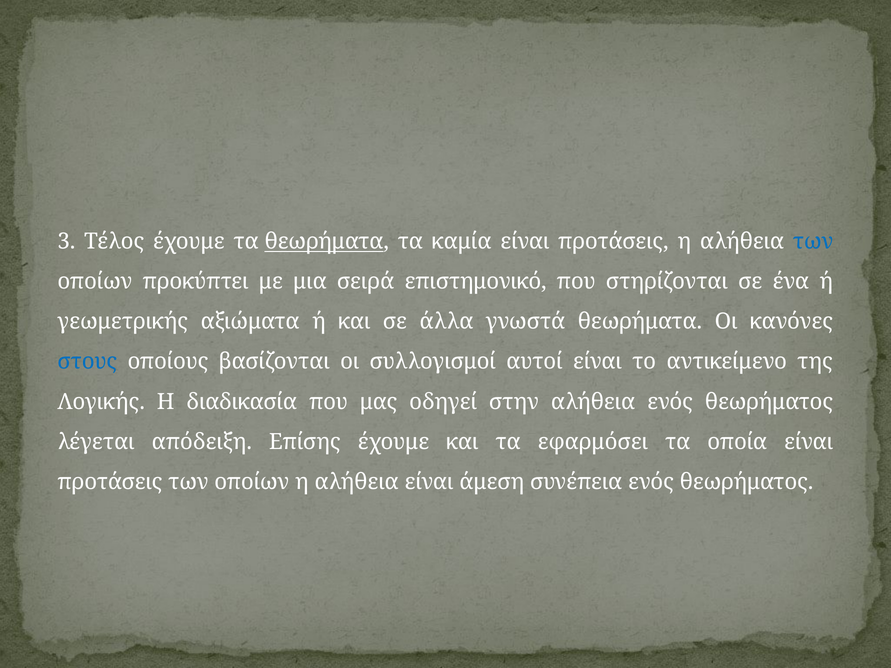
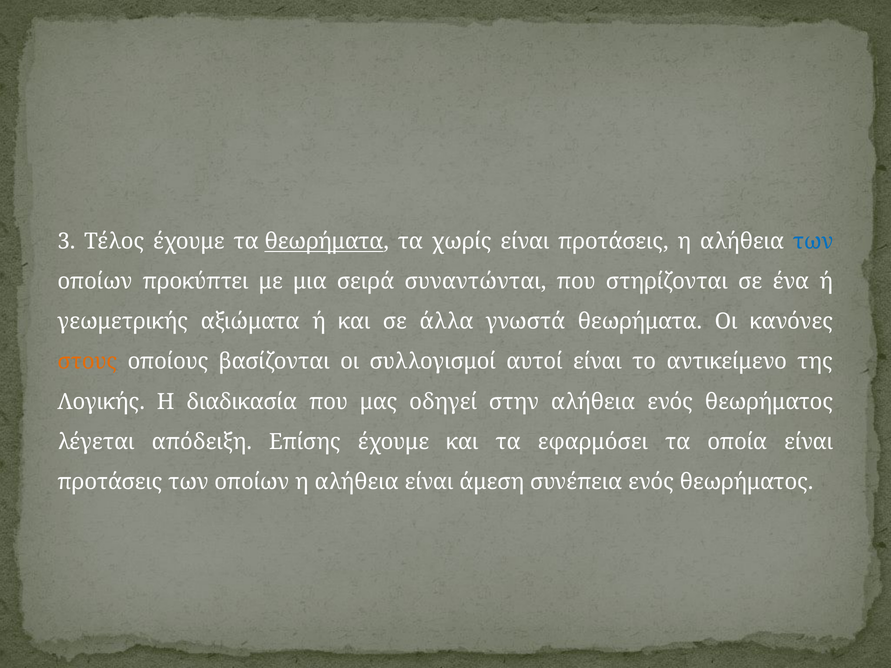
καμία: καμία -> χωρίς (462, 241)
επιστημονικό: επιστημονικό -> συναντώνται (475, 282)
στους colour: blue -> orange (87, 362)
